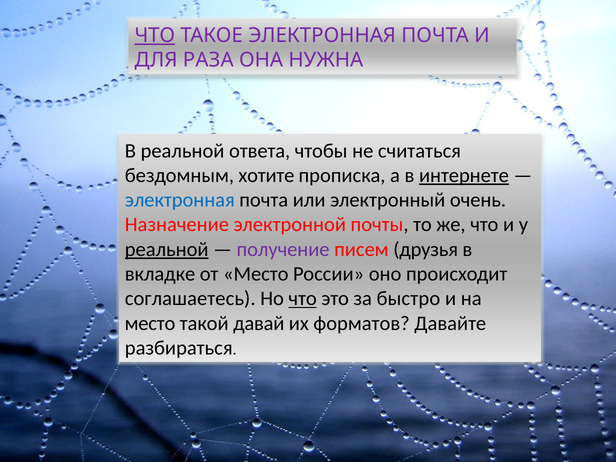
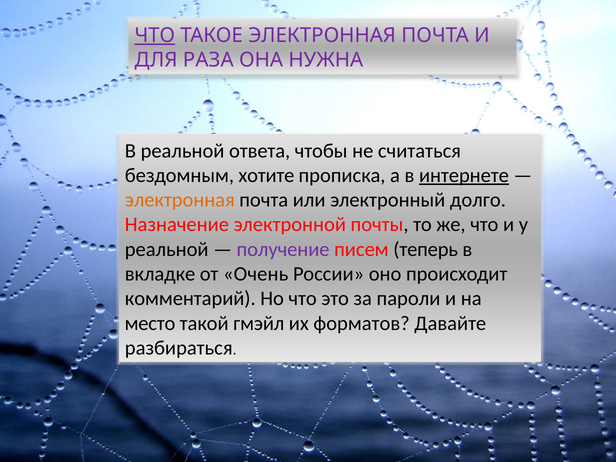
электронная colour: blue -> orange (180, 200)
очень: очень -> долго (478, 200)
реальной underline: present -> none (167, 249)
друзья: друзья -> теперь (426, 249)
от Место: Место -> Очень (256, 274)
соглашаетесь: соглашаетесь -> комментарий (190, 299)
что underline: present -> none (303, 299)
быстро: быстро -> пароли (408, 299)
давай: давай -> гмэйл (259, 323)
